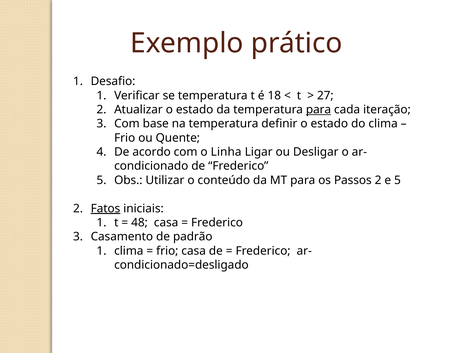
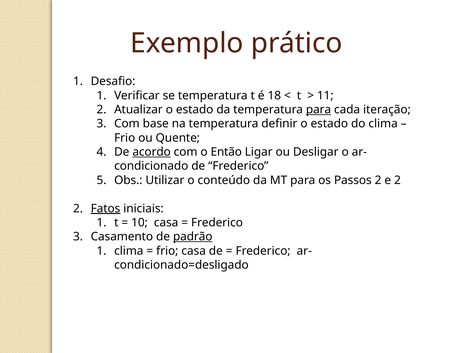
27: 27 -> 11 (325, 95)
acordo underline: none -> present (152, 152)
Linha: Linha -> Então (226, 152)
e 5: 5 -> 2 (398, 180)
48: 48 -> 10 (139, 222)
padrão underline: none -> present (193, 236)
